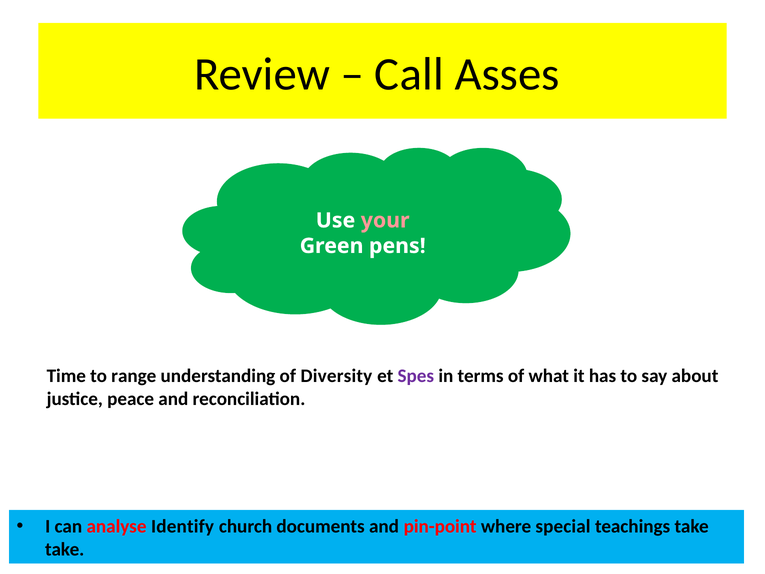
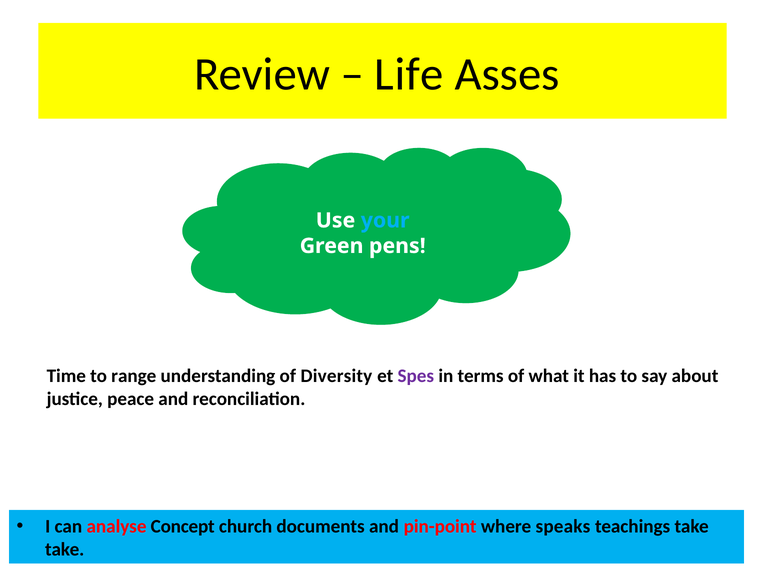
Call: Call -> Life (409, 74)
your colour: pink -> light blue (385, 220)
Identify: Identify -> Concept (183, 526)
special: special -> speaks (563, 526)
